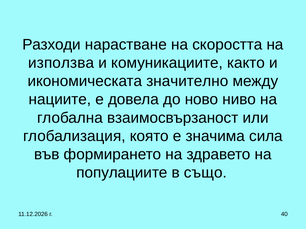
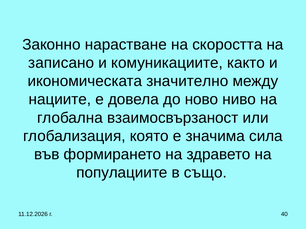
Разходи: Разходи -> Законно (51, 45)
използва: използва -> записано (61, 63)
